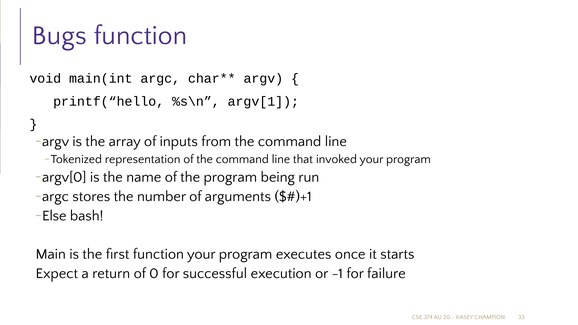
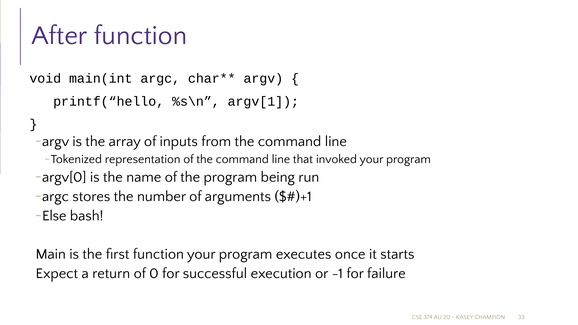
Bugs: Bugs -> After (60, 35)
